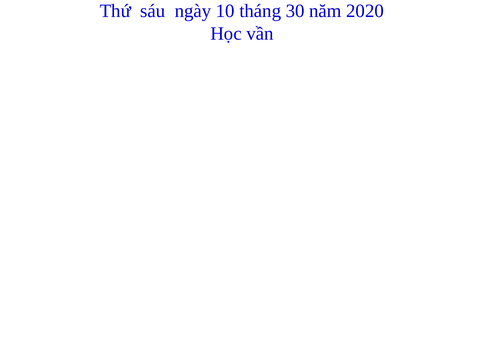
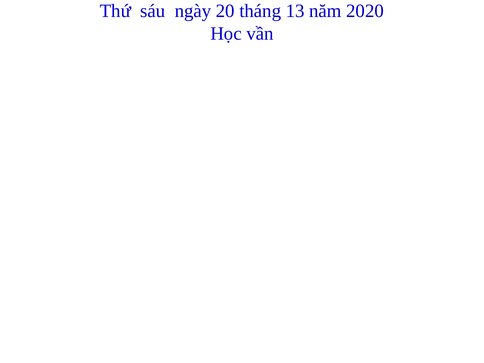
10: 10 -> 20 (225, 11)
30: 30 -> 13 (295, 11)
